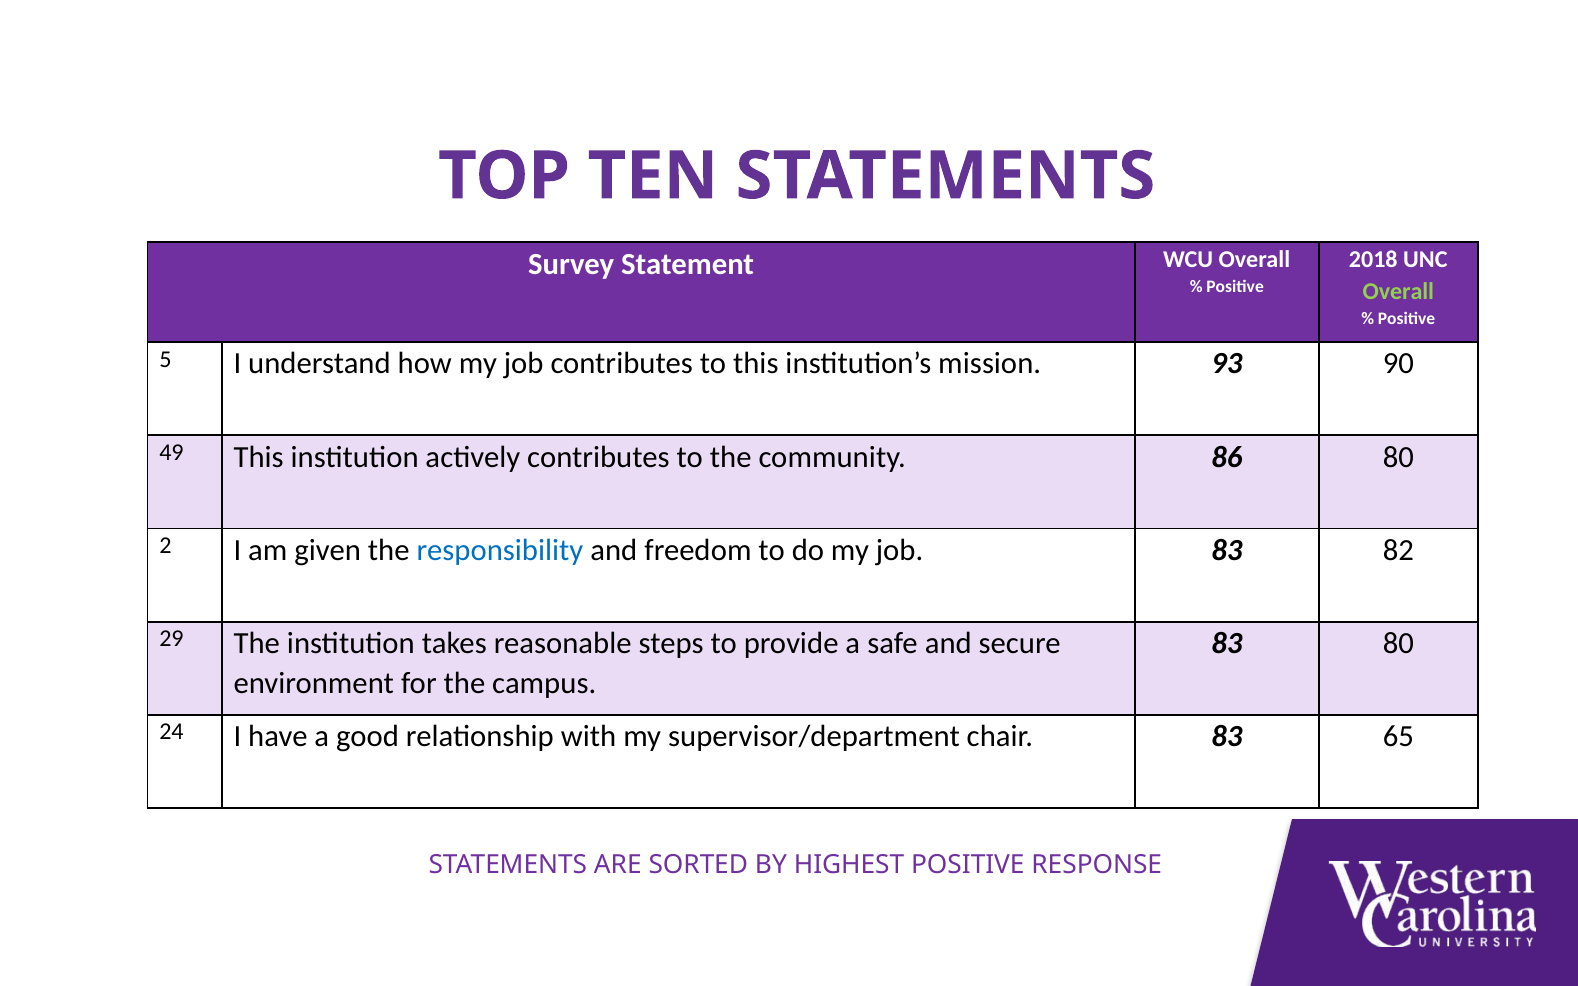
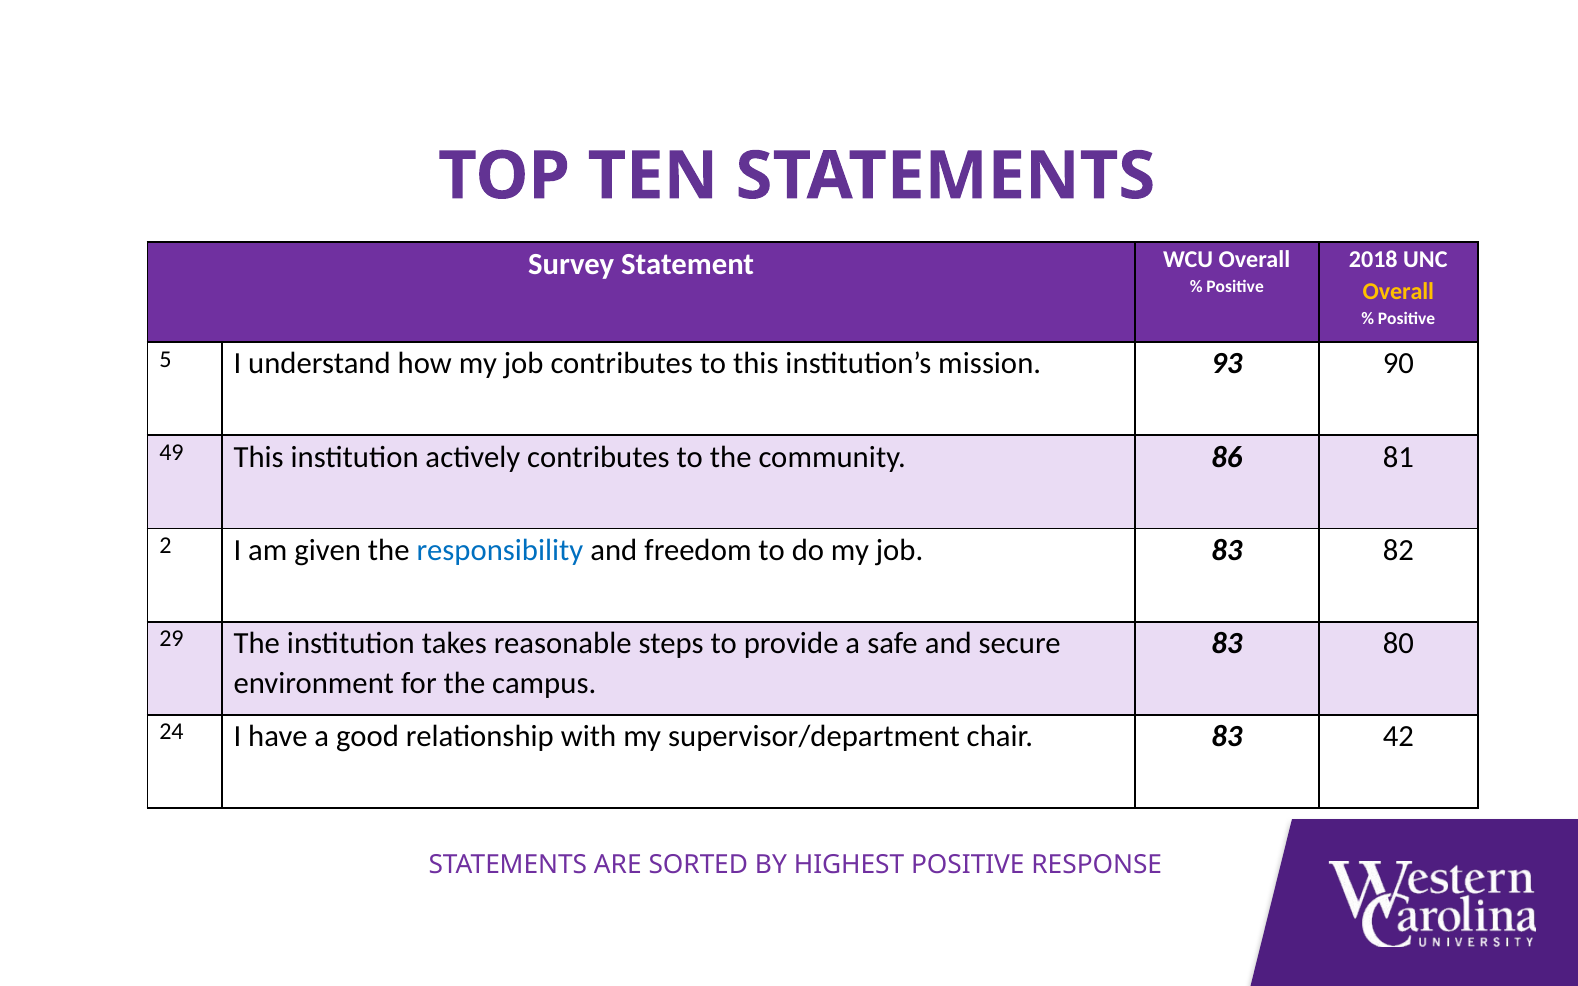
Overall colour: light green -> yellow (1398, 292)
86 80: 80 -> 81 (1398, 457)
65: 65 -> 42 (1398, 737)
